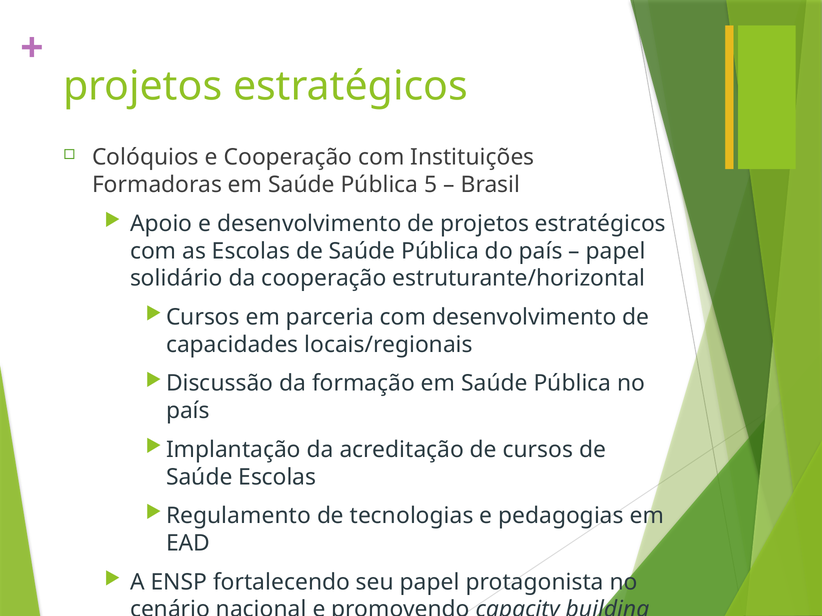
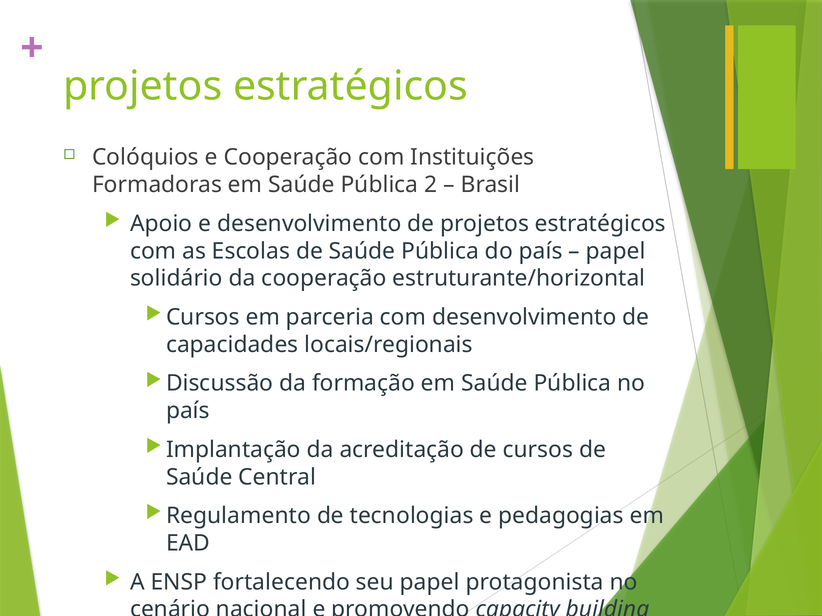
5: 5 -> 2 (431, 185)
Saúde Escolas: Escolas -> Central (277, 477)
